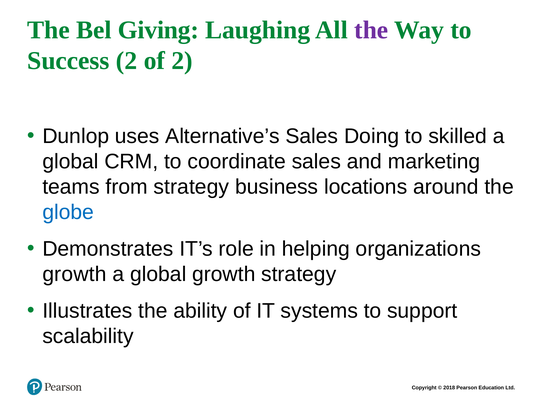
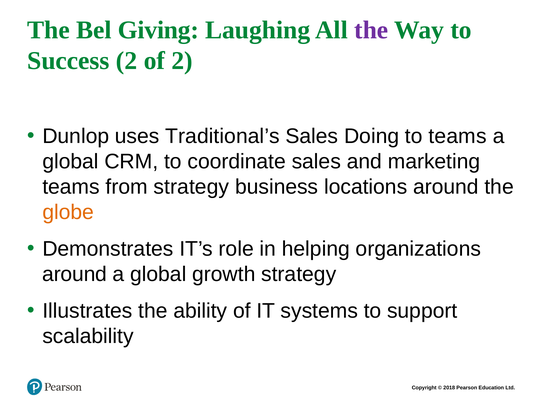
Alternative’s: Alternative’s -> Traditional’s (222, 136)
to skilled: skilled -> teams (458, 136)
globe colour: blue -> orange (68, 212)
growth: growth -> around (75, 274)
